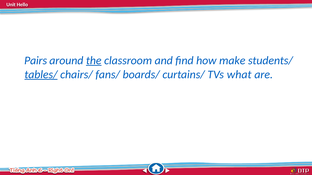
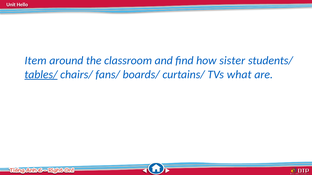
Pairs: Pairs -> Item (36, 61)
the underline: present -> none (94, 61)
make: make -> sister (232, 61)
